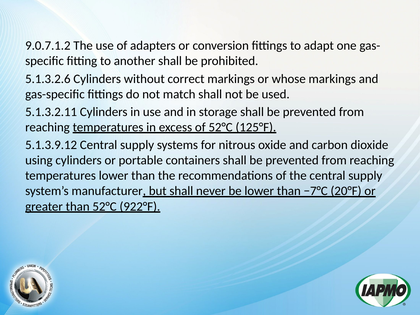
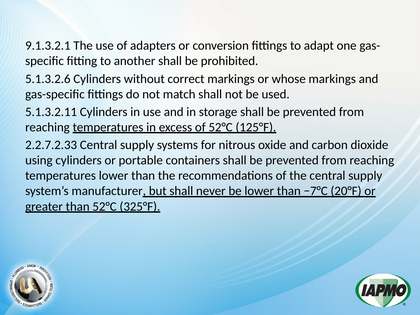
9.0.7.1.2: 9.0.7.1.2 -> 9.1.3.2.1 (48, 46)
5.1.3.9.12: 5.1.3.9.12 -> 2.2.7.2.33 (51, 145)
922°F: 922°F -> 325°F (140, 206)
